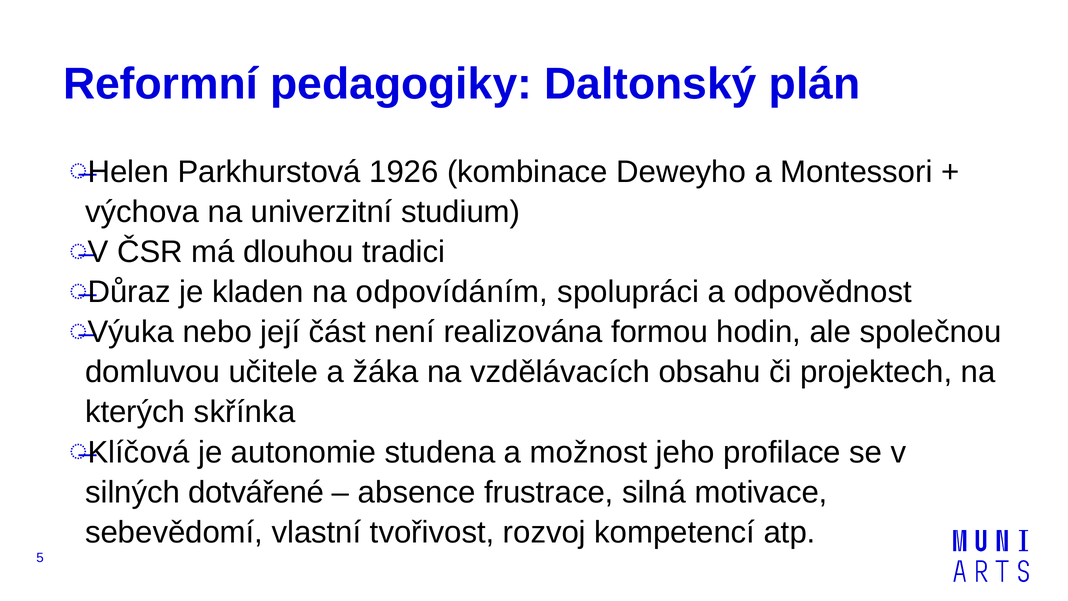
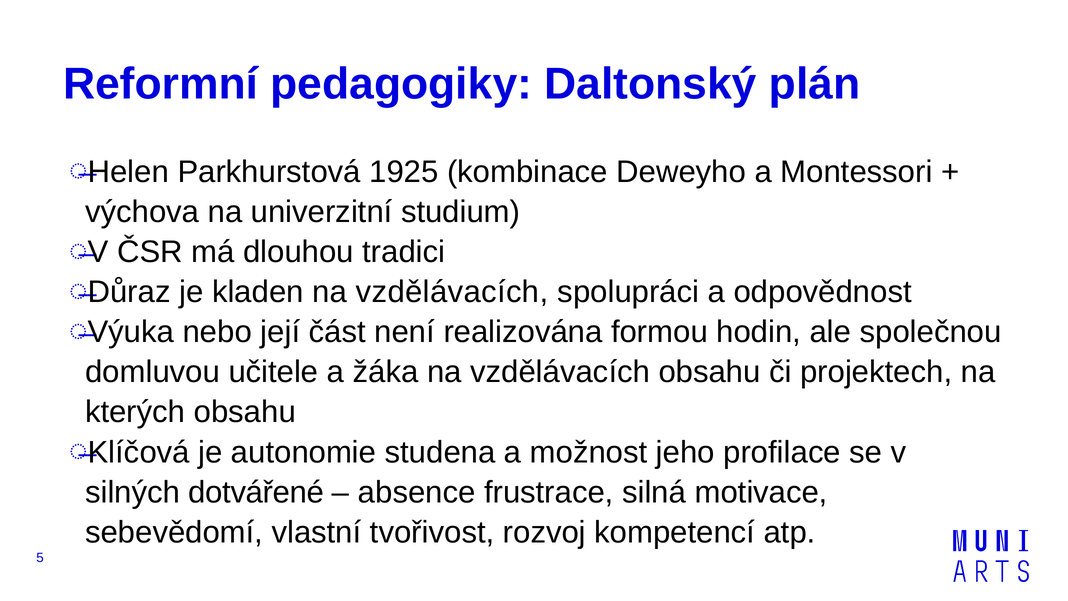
1926: 1926 -> 1925 (404, 172)
kladen na odpovídáním: odpovídáním -> vzdělávacích (452, 292)
kterých skřínka: skřínka -> obsahu (245, 412)
